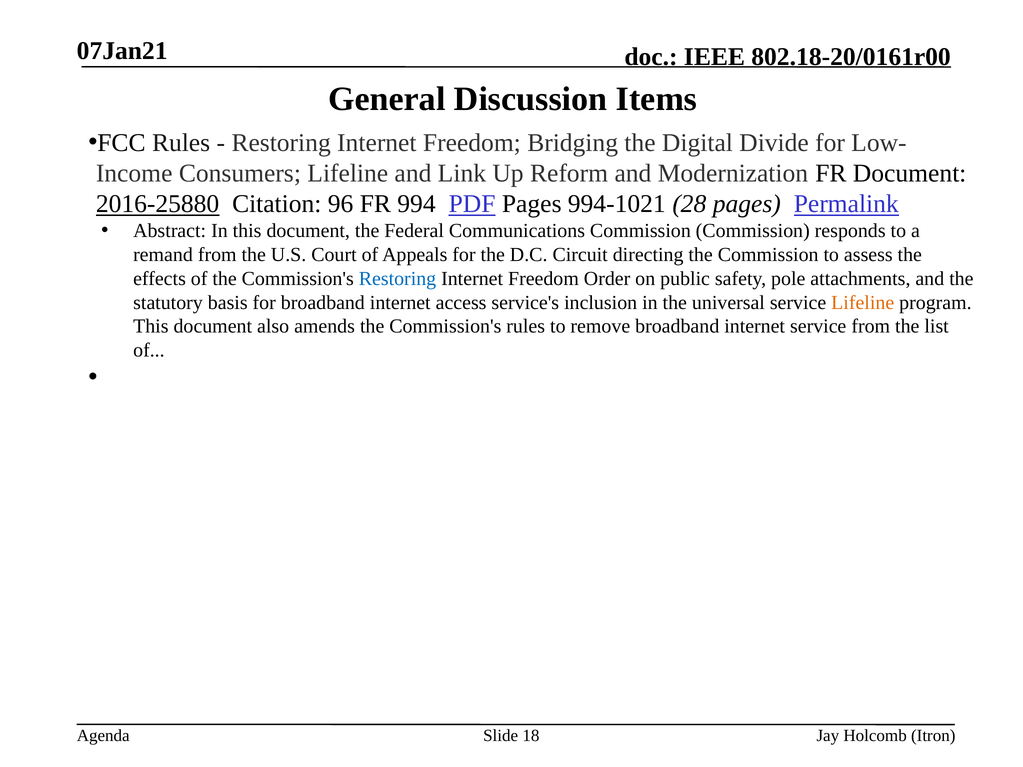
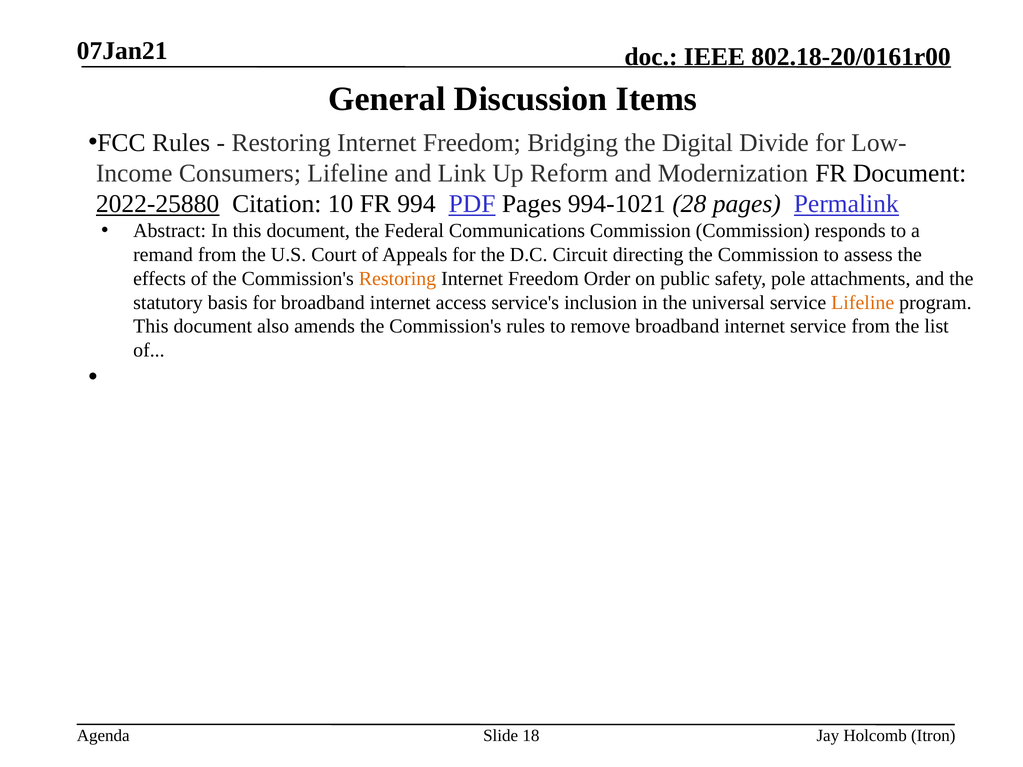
2016-25880: 2016-25880 -> 2022-25880 (158, 204)
96: 96 -> 10 (341, 204)
Restoring colour: blue -> orange (397, 279)
